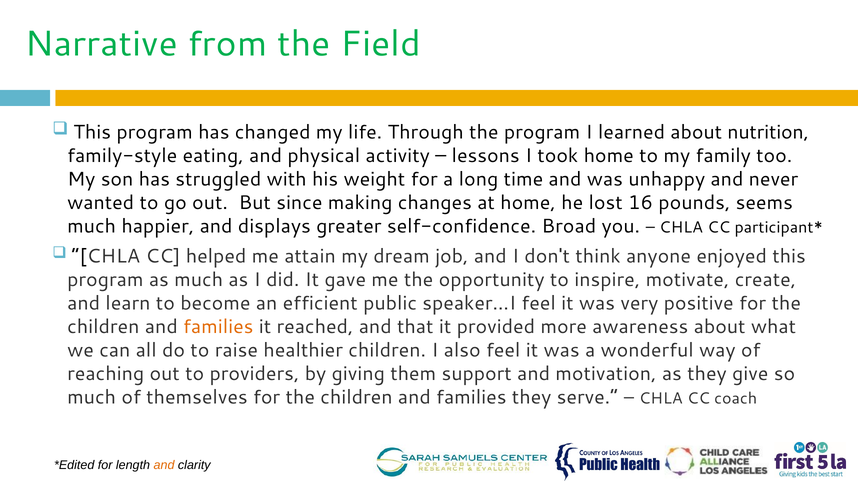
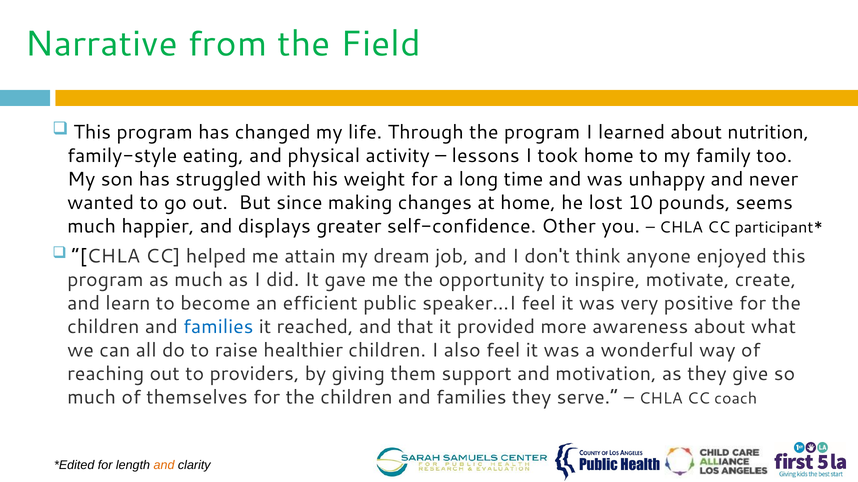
16: 16 -> 10 (641, 203)
Broad: Broad -> Other (569, 227)
families colour: orange -> blue (218, 327)
